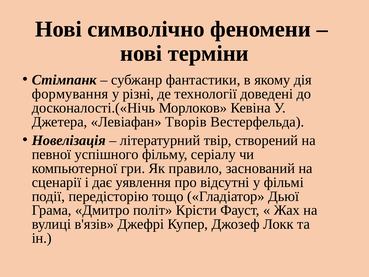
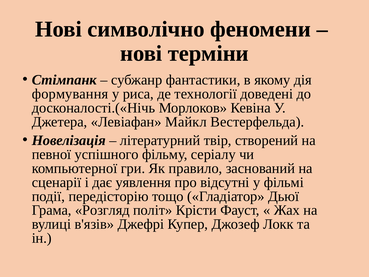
різні: різні -> риса (138, 94)
Творів: Творів -> Майкл (186, 122)
Дмитро: Дмитро -> Розгляд (102, 210)
